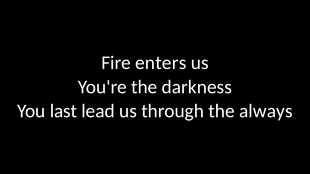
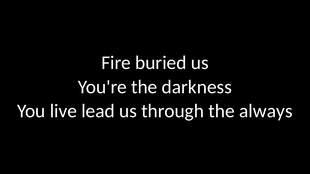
enters: enters -> buried (161, 63)
last: last -> live (63, 111)
